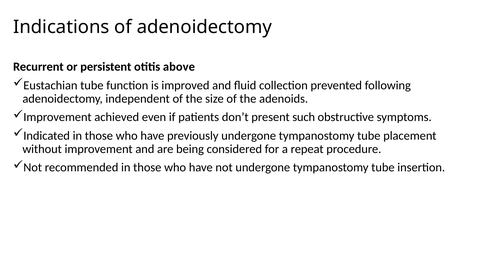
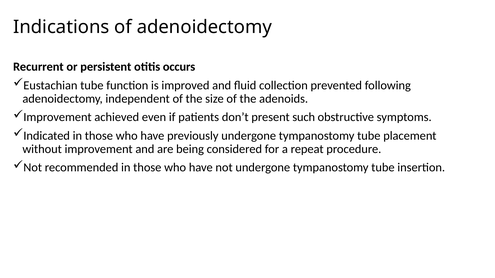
above: above -> occurs (179, 67)
